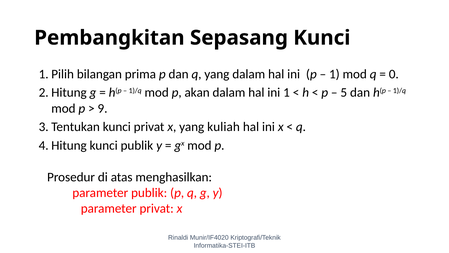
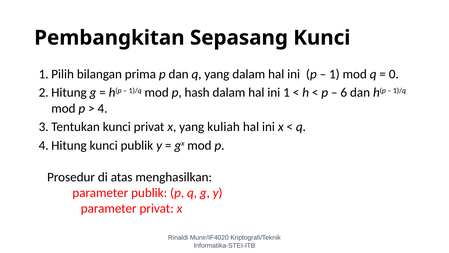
akan: akan -> hash (197, 92)
5: 5 -> 6 (344, 92)
9: 9 -> 4 (103, 108)
